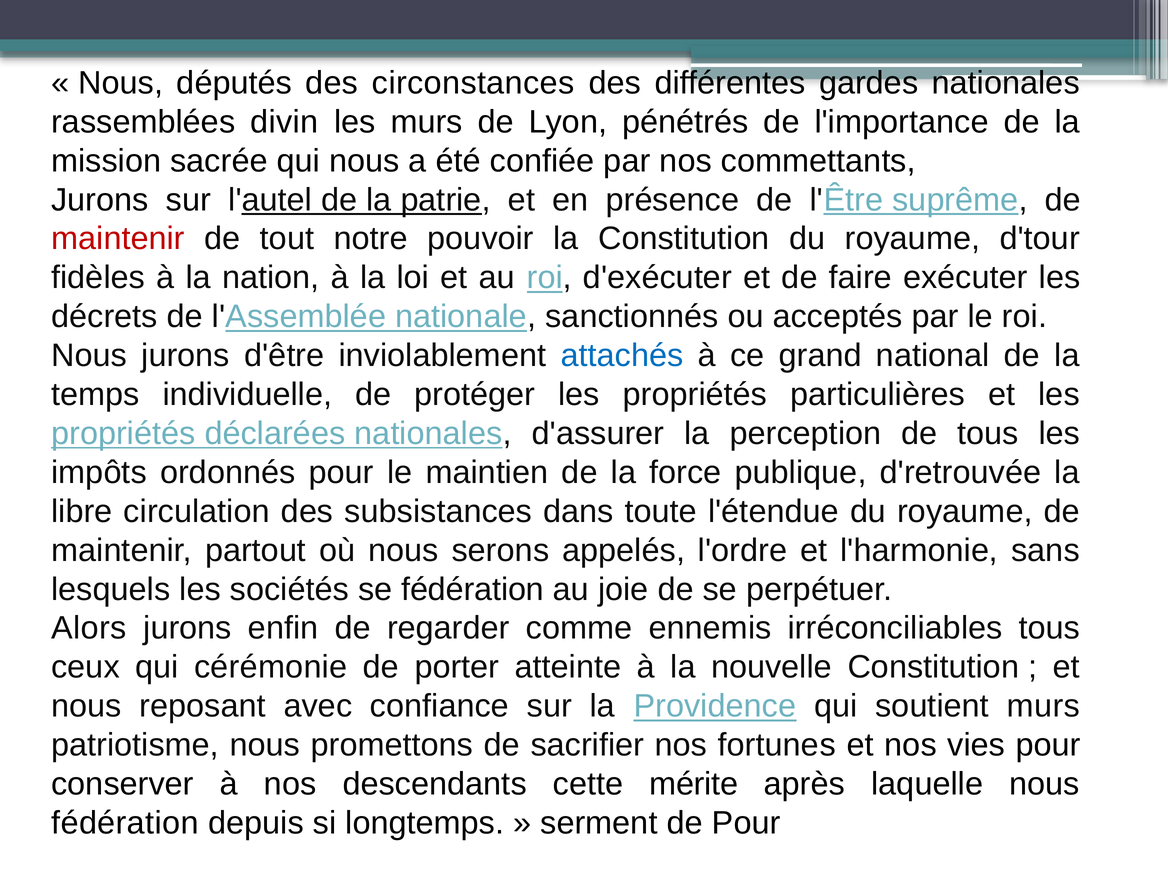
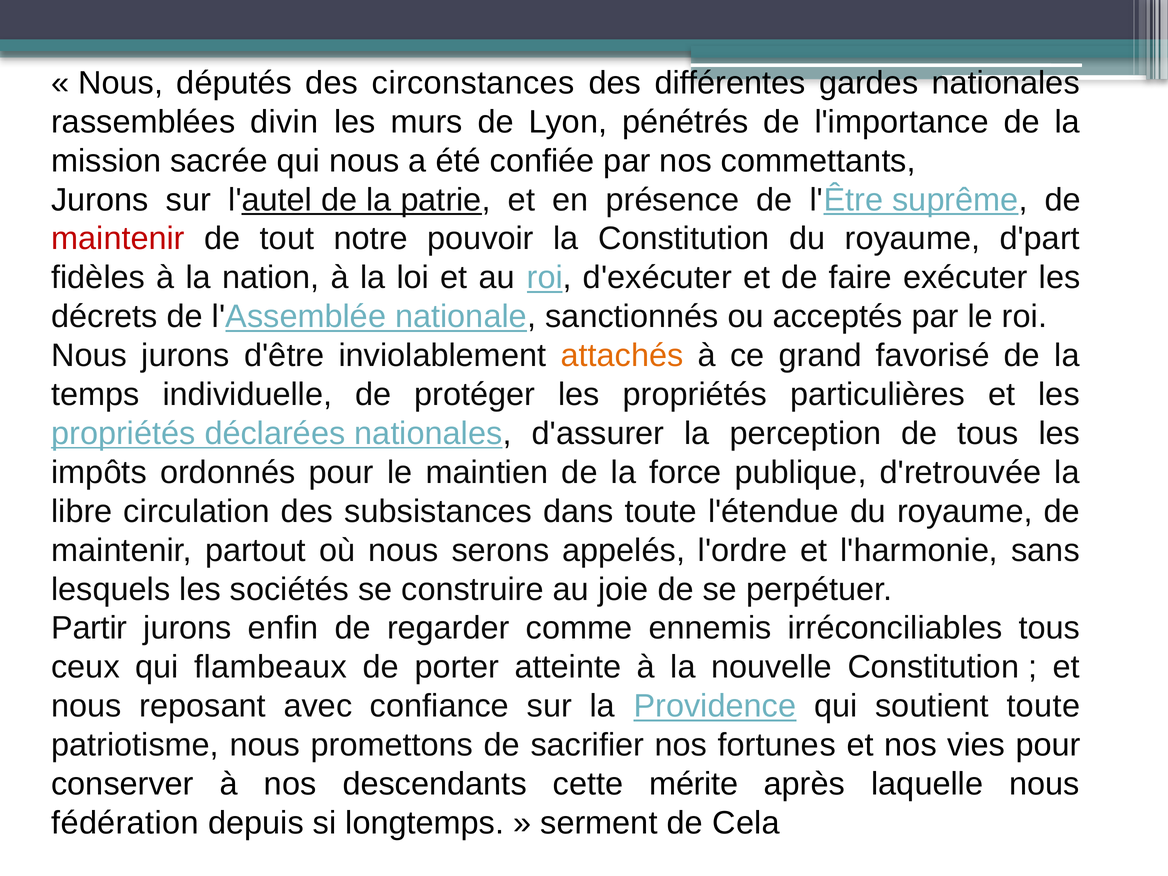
d'tour: d'tour -> d'part (1040, 239)
attachés colour: blue -> orange (622, 356)
national: national -> favorisé (933, 356)
se fédération: fédération -> construire (473, 589)
Alors: Alors -> Partir (89, 628)
cérémonie: cérémonie -> flambeaux (271, 667)
soutient murs: murs -> toute (1043, 706)
de Pour: Pour -> Cela (746, 823)
